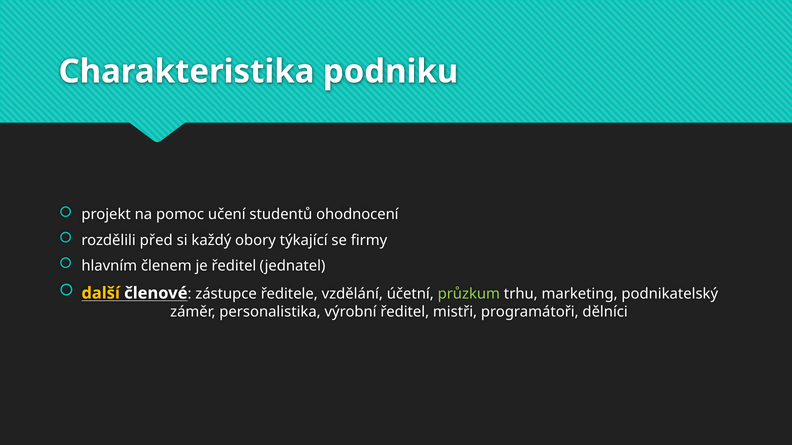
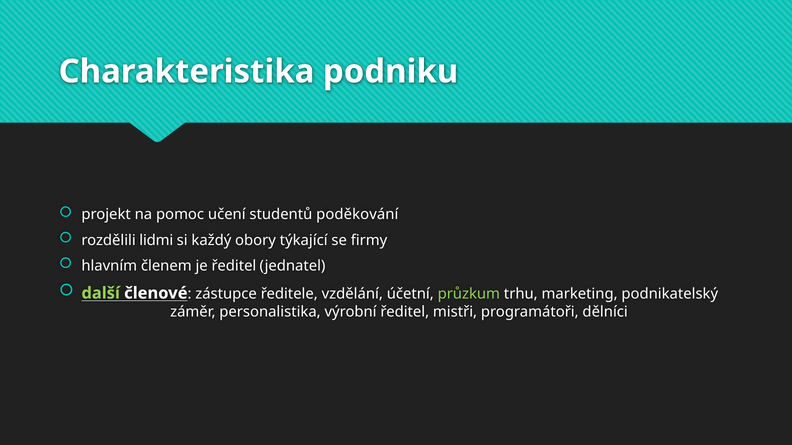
ohodnocení: ohodnocení -> poděkování (357, 215)
před: před -> lidmi (156, 241)
další colour: yellow -> light green (101, 293)
